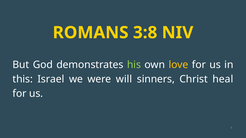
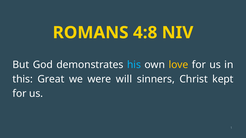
3:8: 3:8 -> 4:8 (145, 33)
his colour: light green -> light blue (134, 65)
Israel: Israel -> Great (51, 79)
heal: heal -> kept (223, 79)
